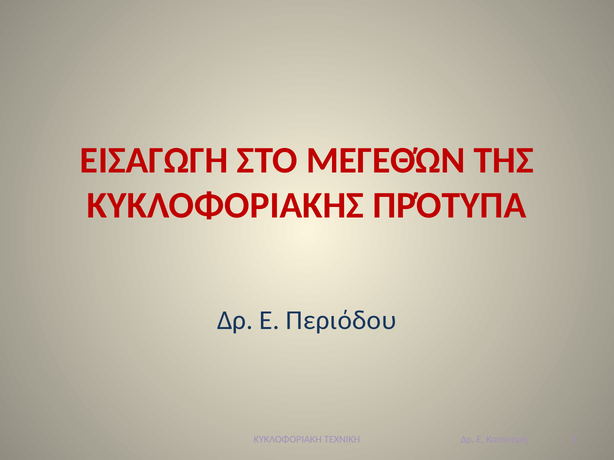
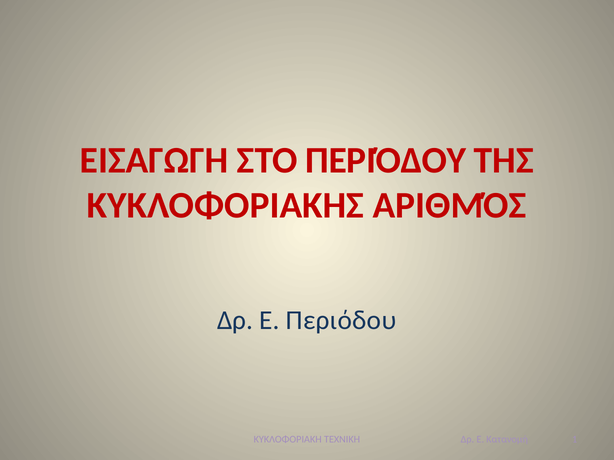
ΣΤΟ ΜΕΓΕΘΏΝ: ΜΕΓΕΘΏΝ -> ΠΕΡΙΌΔΟΥ (386, 160)
ΠΡΌΤΥΠΑ: ΠΡΌΤΥΠΑ -> ΑΡΙΘΜΌΣ (450, 206)
